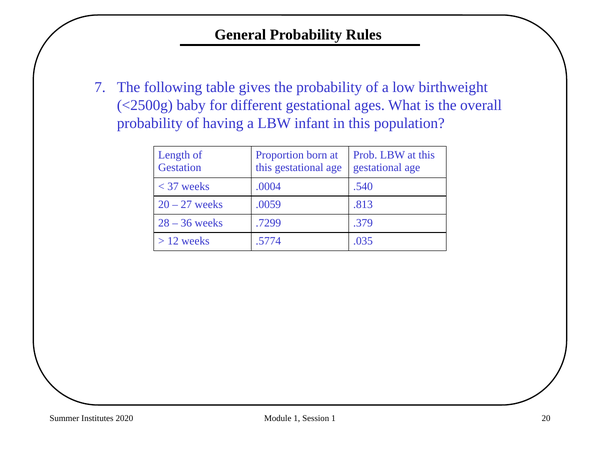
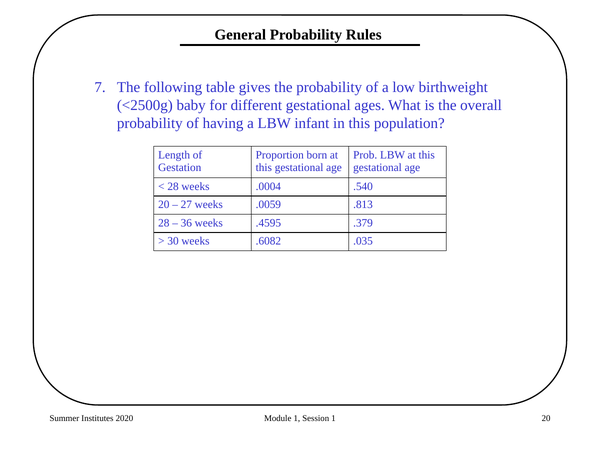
37: 37 -> 28 (173, 186)
.7299: .7299 -> .4595 (268, 223)
12: 12 -> 30 (173, 241)
.5774: .5774 -> .6082 (268, 241)
